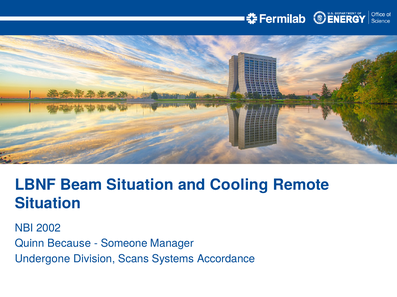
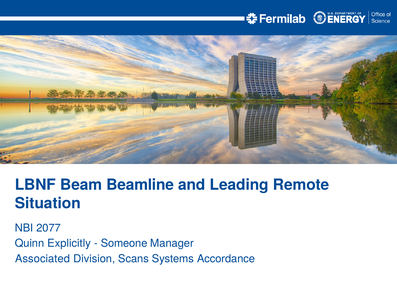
Beam Situation: Situation -> Beamline (140, 185)
Cooling: Cooling -> Leading (239, 185)
2002: 2002 -> 2077 (49, 228)
Because: Because -> Explicitly (69, 244)
Undergone: Undergone -> Associated (43, 259)
